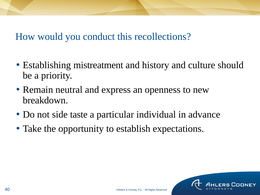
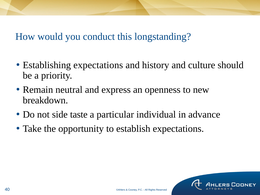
recollections: recollections -> longstanding (163, 37)
Establishing mistreatment: mistreatment -> expectations (98, 65)
